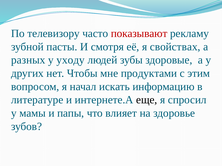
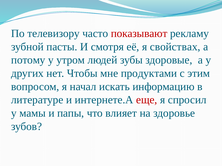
разных: разных -> потому (28, 60)
уходу: уходу -> утром (71, 60)
еще colour: black -> red (147, 100)
